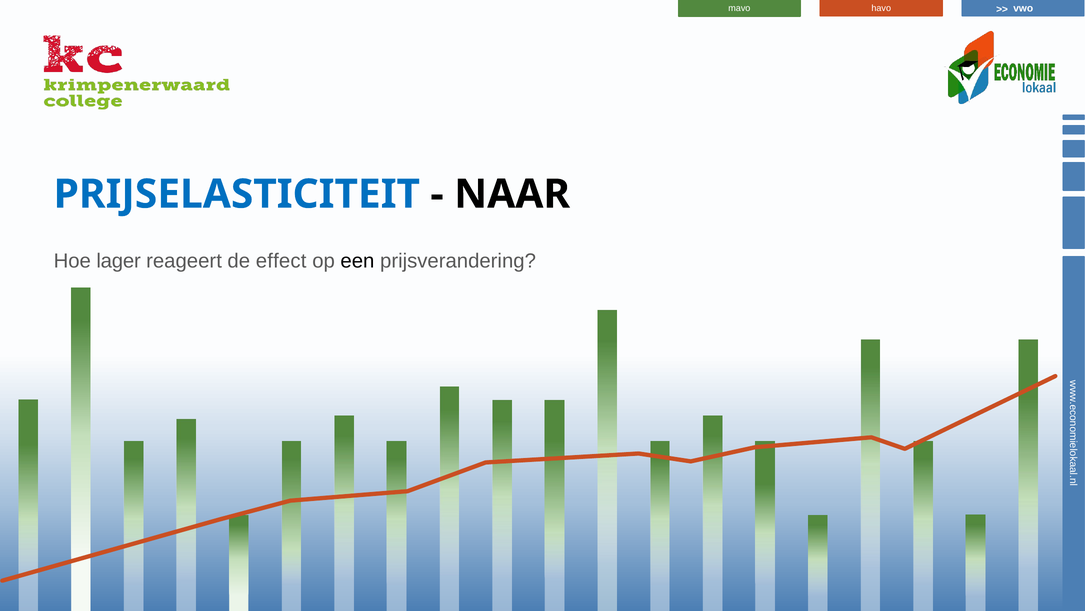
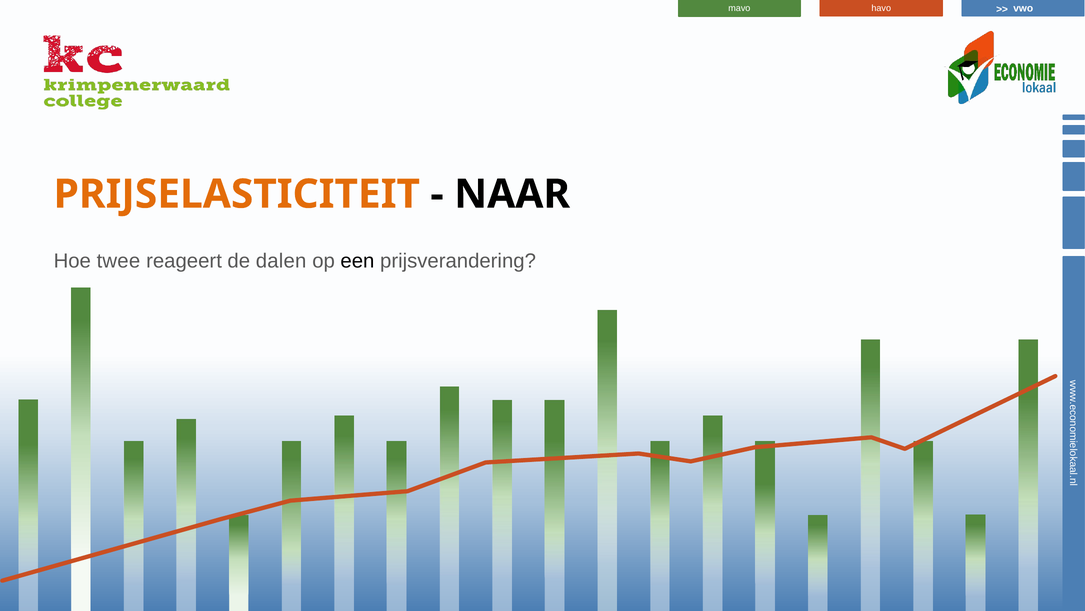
PRIJSELASTICITEIT colour: blue -> orange (237, 194)
lager: lager -> twee (118, 261)
effect: effect -> dalen (281, 261)
